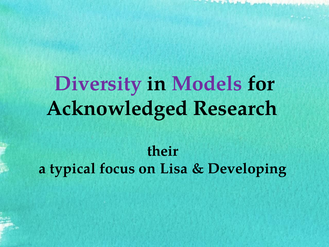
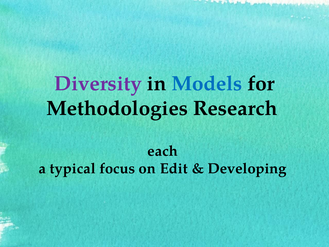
Models colour: purple -> blue (207, 84)
Acknowledged: Acknowledged -> Methodologies (117, 108)
their: their -> each (163, 151)
Lisa: Lisa -> Edit (174, 168)
